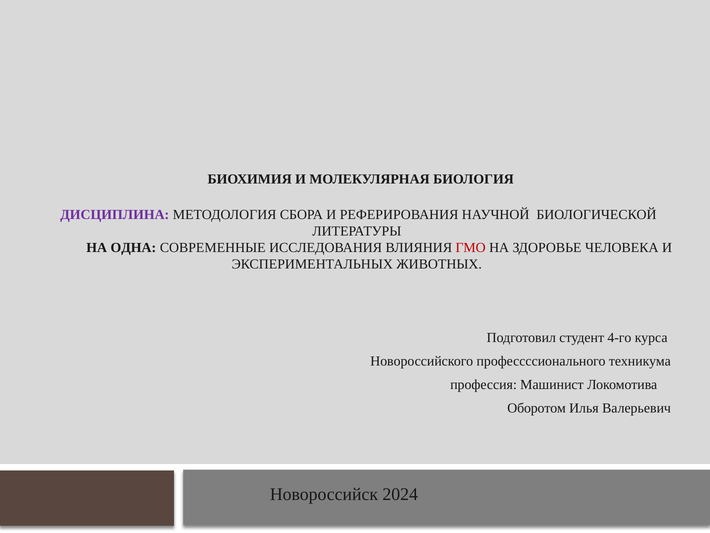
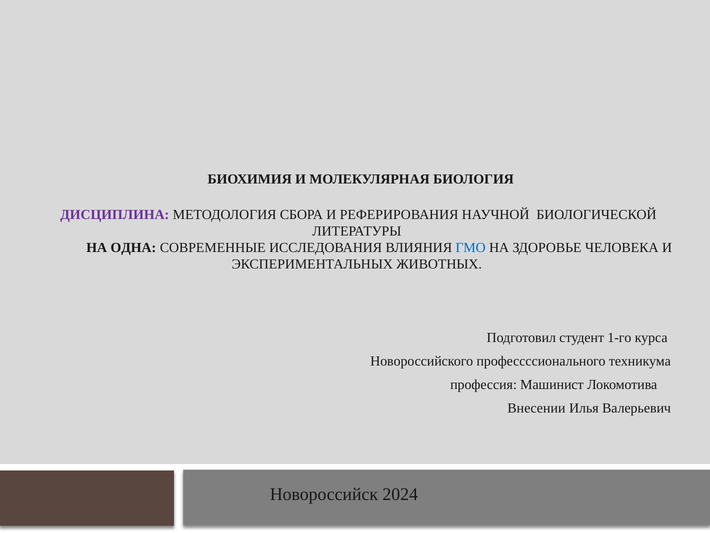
ГМО colour: red -> blue (471, 248)
4-го: 4-го -> 1-го (619, 337)
Оборотом: Оборотом -> Внесении (536, 408)
